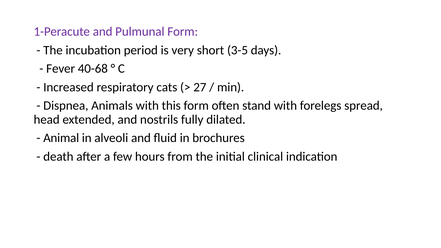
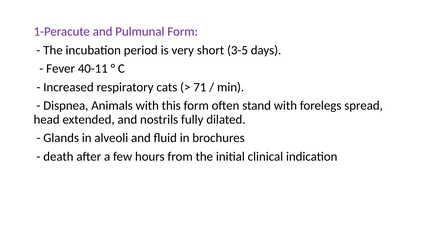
40-68: 40-68 -> 40-11 (93, 69)
27: 27 -> 71 (200, 87)
Animal: Animal -> Glands (61, 138)
